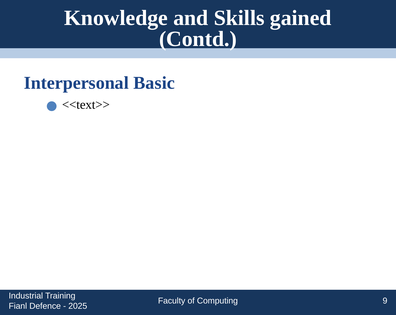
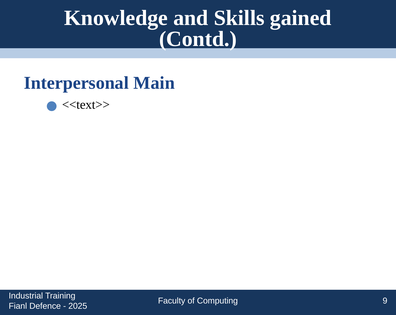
Basic: Basic -> Main (154, 83)
